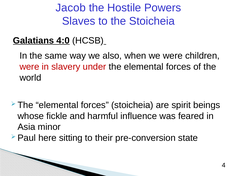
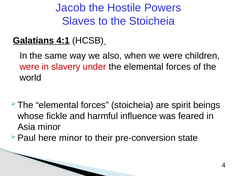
4:0: 4:0 -> 4:1 (63, 41)
here sitting: sitting -> minor (71, 138)
